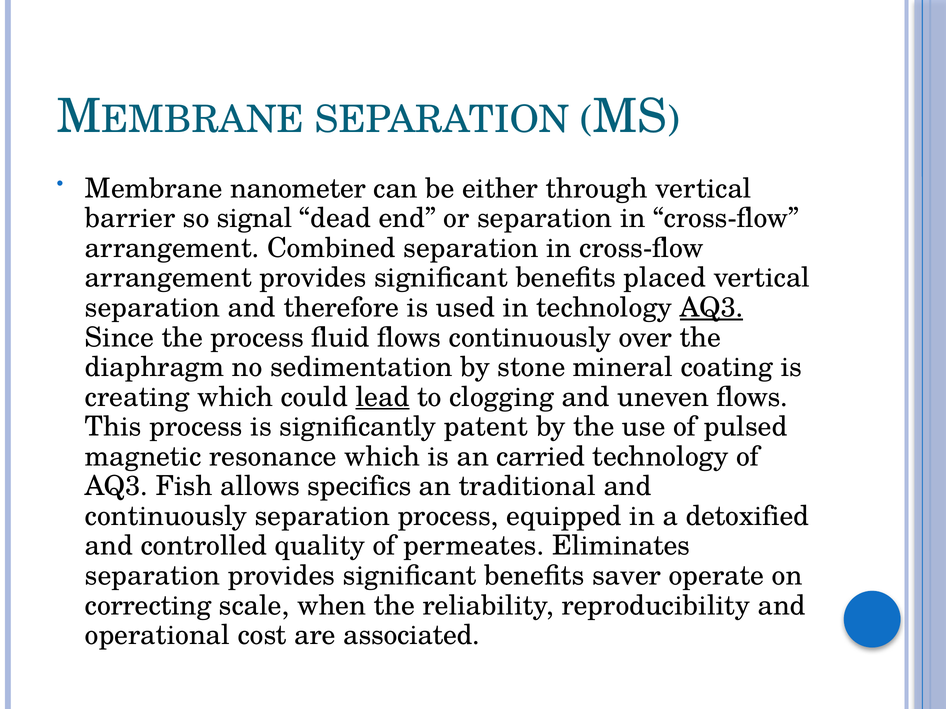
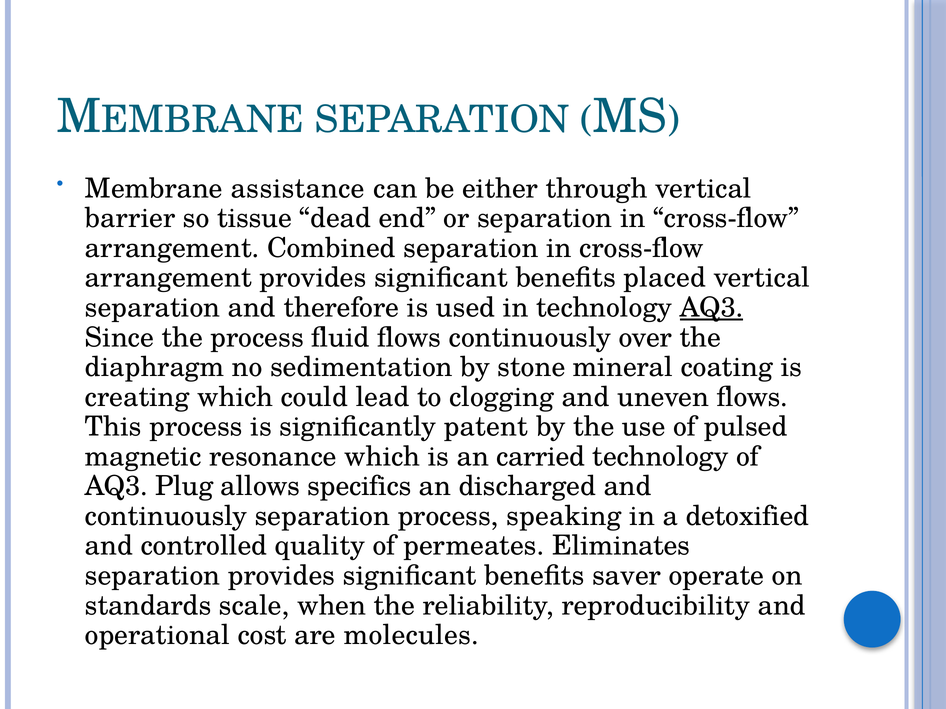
nanometer: nanometer -> assistance (298, 189)
signal: signal -> tissue (255, 218)
lead underline: present -> none (383, 397)
Fish: Fish -> Plug (184, 487)
traditional: traditional -> discharged (527, 487)
equipped: equipped -> speaking (564, 516)
correcting: correcting -> standards (148, 606)
associated: associated -> molecules (411, 636)
